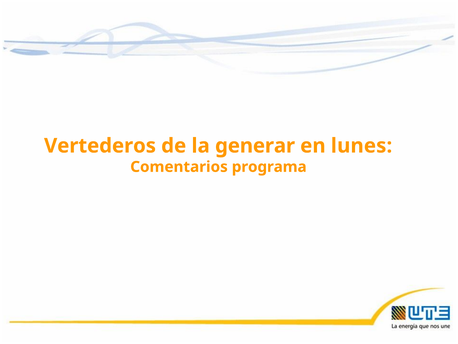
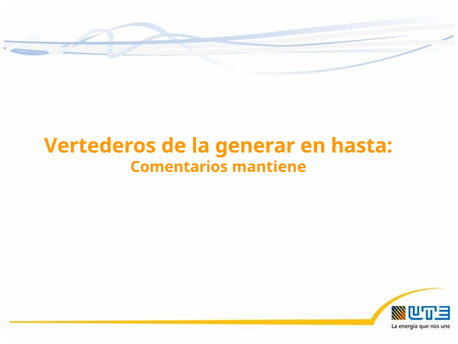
lunes: lunes -> hasta (362, 146)
programa: programa -> mantiene (269, 167)
